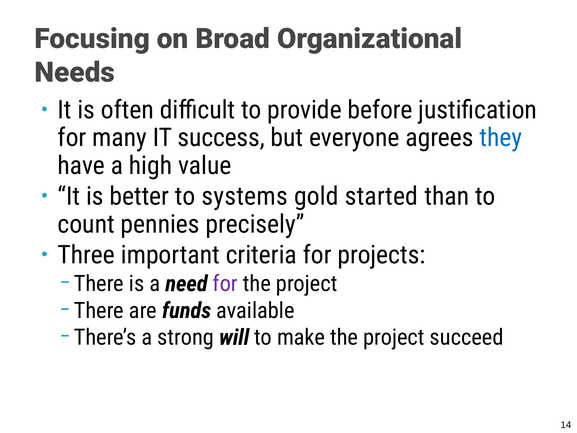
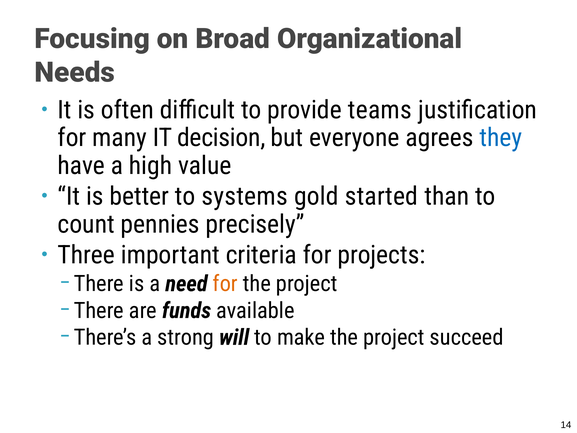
before: before -> teams (380, 110)
success: success -> decision (221, 138)
for colour: purple -> orange (225, 284)
